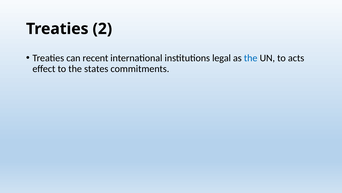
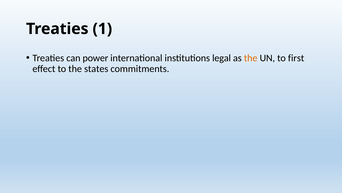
2: 2 -> 1 (102, 29)
recent: recent -> power (95, 58)
the colour: blue -> orange (251, 58)
acts: acts -> first (296, 58)
